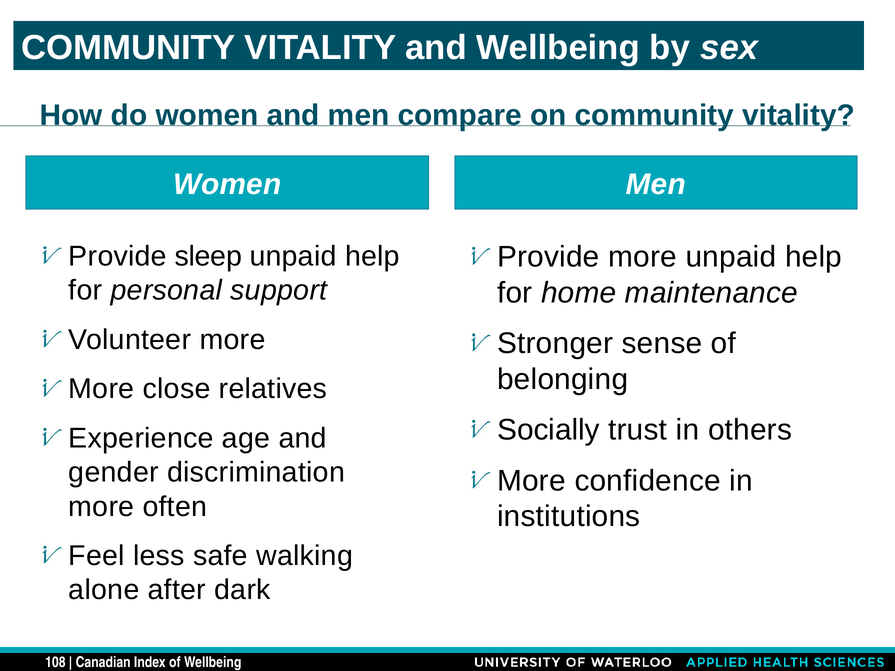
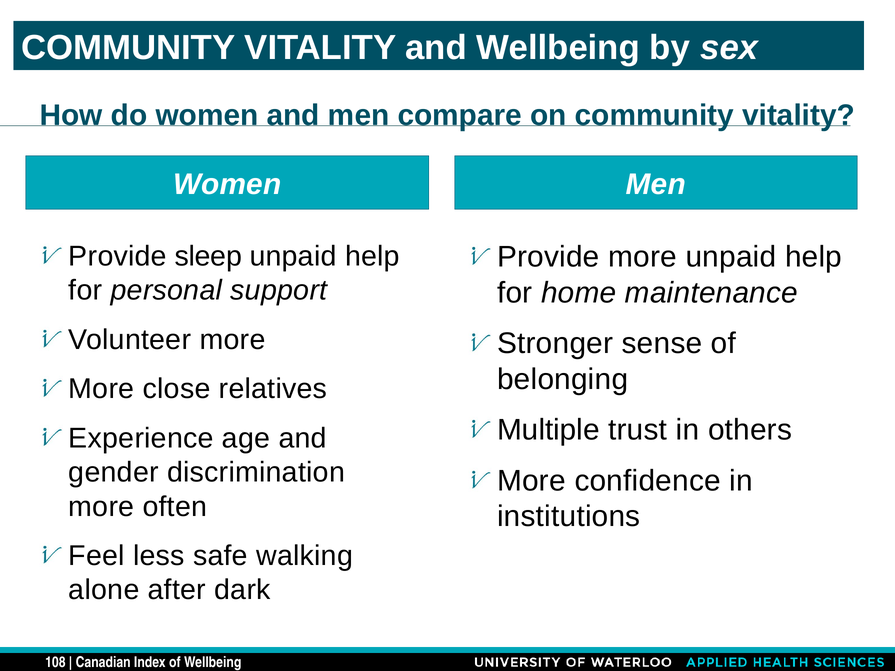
Socially: Socially -> Multiple (548, 430)
